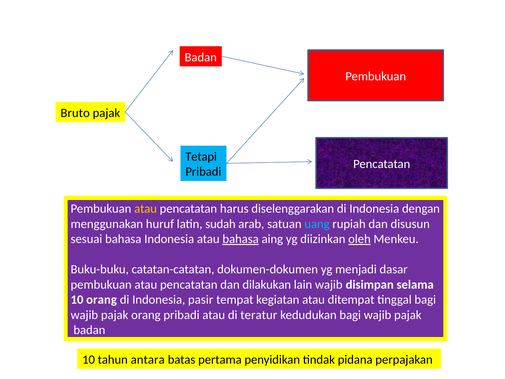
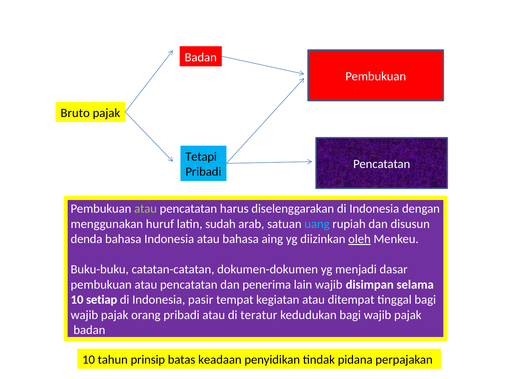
atau colour: yellow -> light green (146, 209)
sesuai: sesuai -> denda (87, 239)
bahasa underline: present -> none (241, 239)
dilakukan: dilakukan -> penerima (267, 284)
10 orang: orang -> setiap (102, 300)
antara: antara -> prinsip (148, 359)
pertama: pertama -> keadaan (220, 359)
